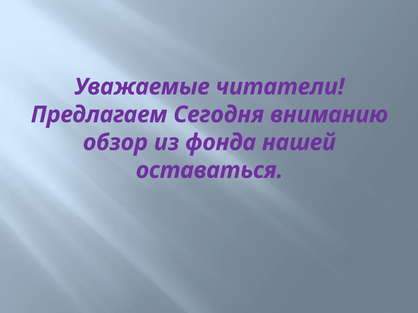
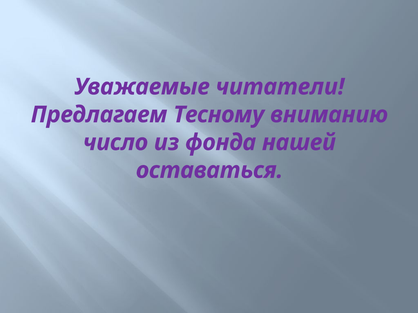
Сегодня: Сегодня -> Тесному (219, 115)
обзор: обзор -> число (116, 143)
